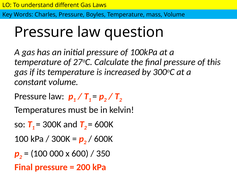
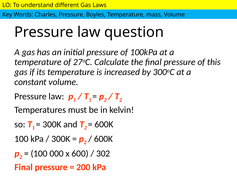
350: 350 -> 302 (103, 153)
